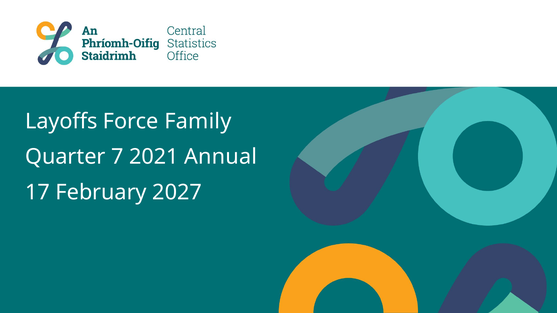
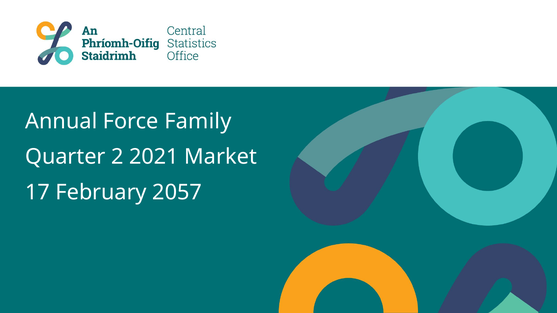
Layoffs: Layoffs -> Annual (61, 121)
7: 7 -> 2 (117, 157)
Annual: Annual -> Market (221, 157)
2027: 2027 -> 2057 (177, 193)
